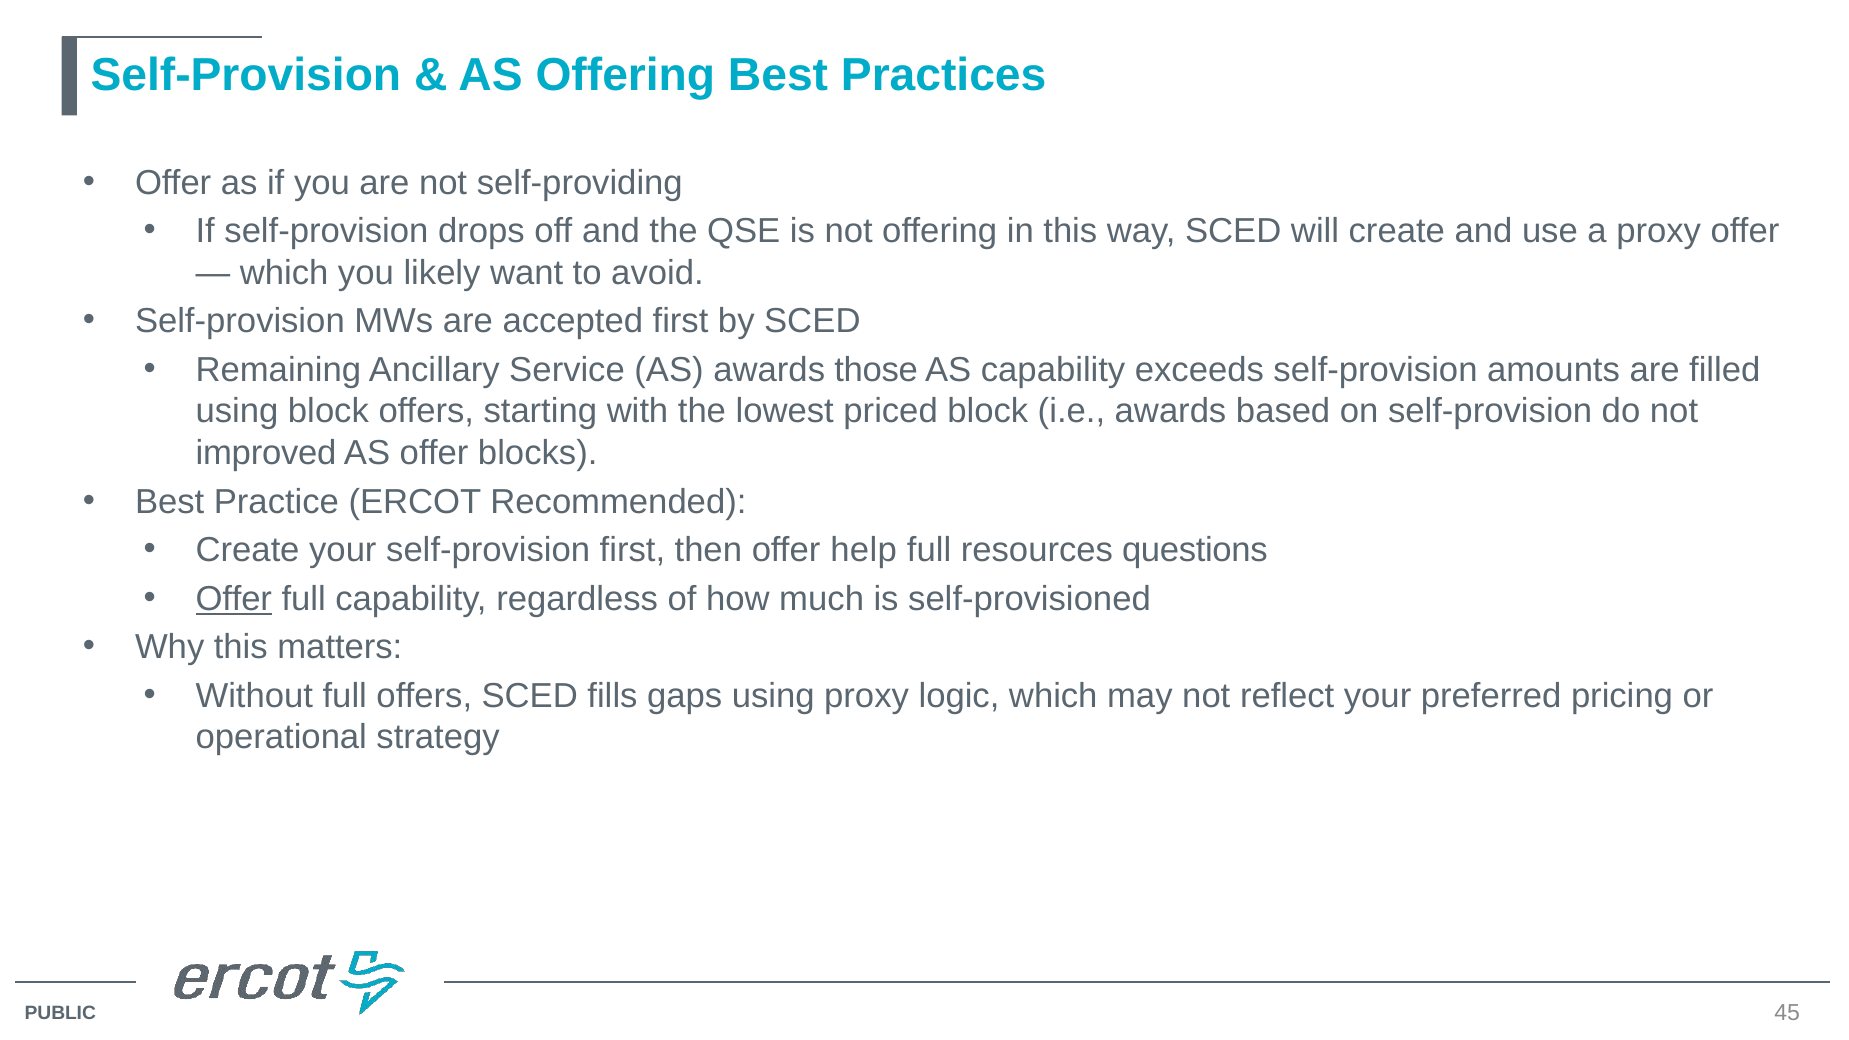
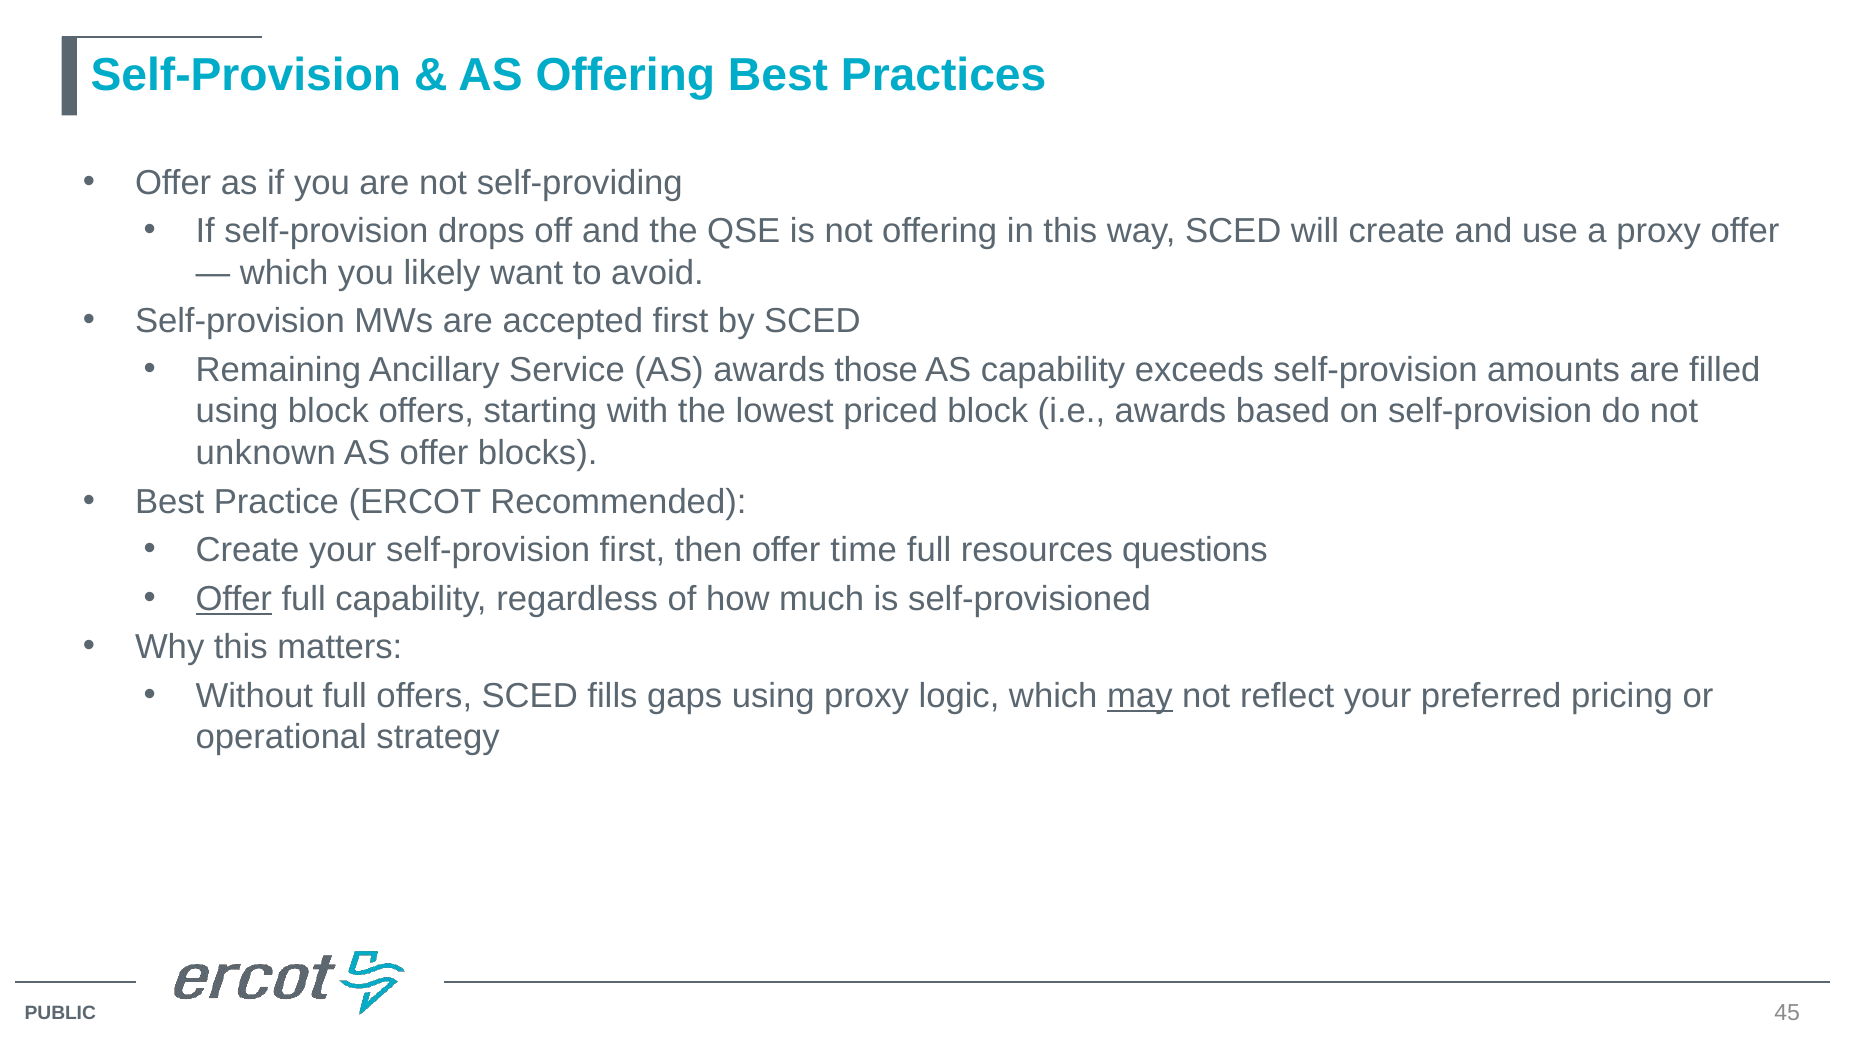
improved: improved -> unknown (266, 453)
help: help -> time (864, 550)
may underline: none -> present (1140, 696)
